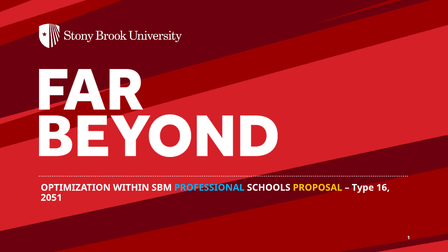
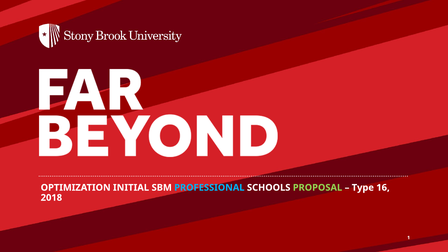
WITHIN: WITHIN -> INITIAL (131, 188)
PROPOSAL colour: yellow -> light green (317, 188)
2051: 2051 -> 2018 (51, 198)
